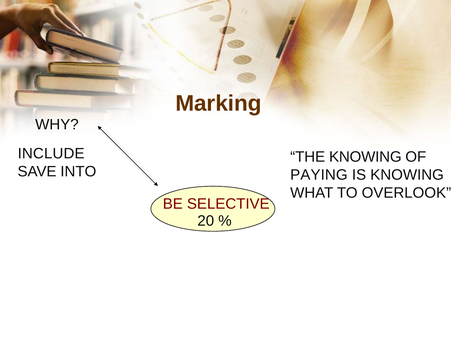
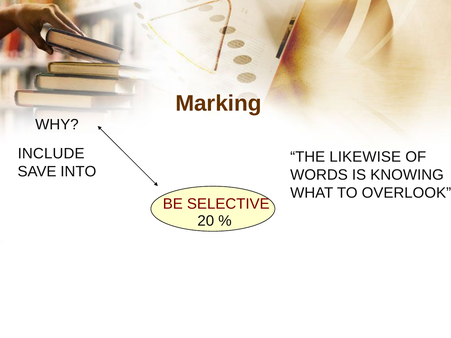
THE KNOWING: KNOWING -> LIKEWISE (365, 157)
PAYING: PAYING -> WORDS (319, 175)
